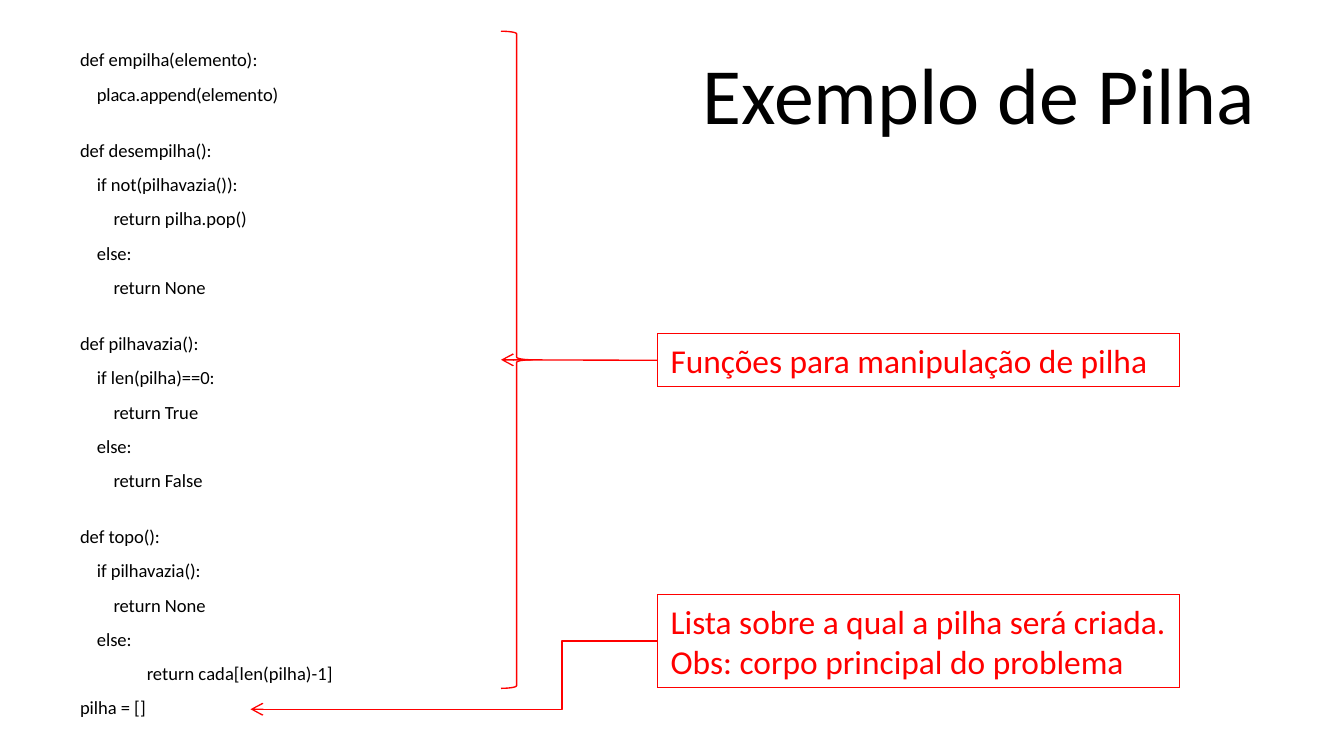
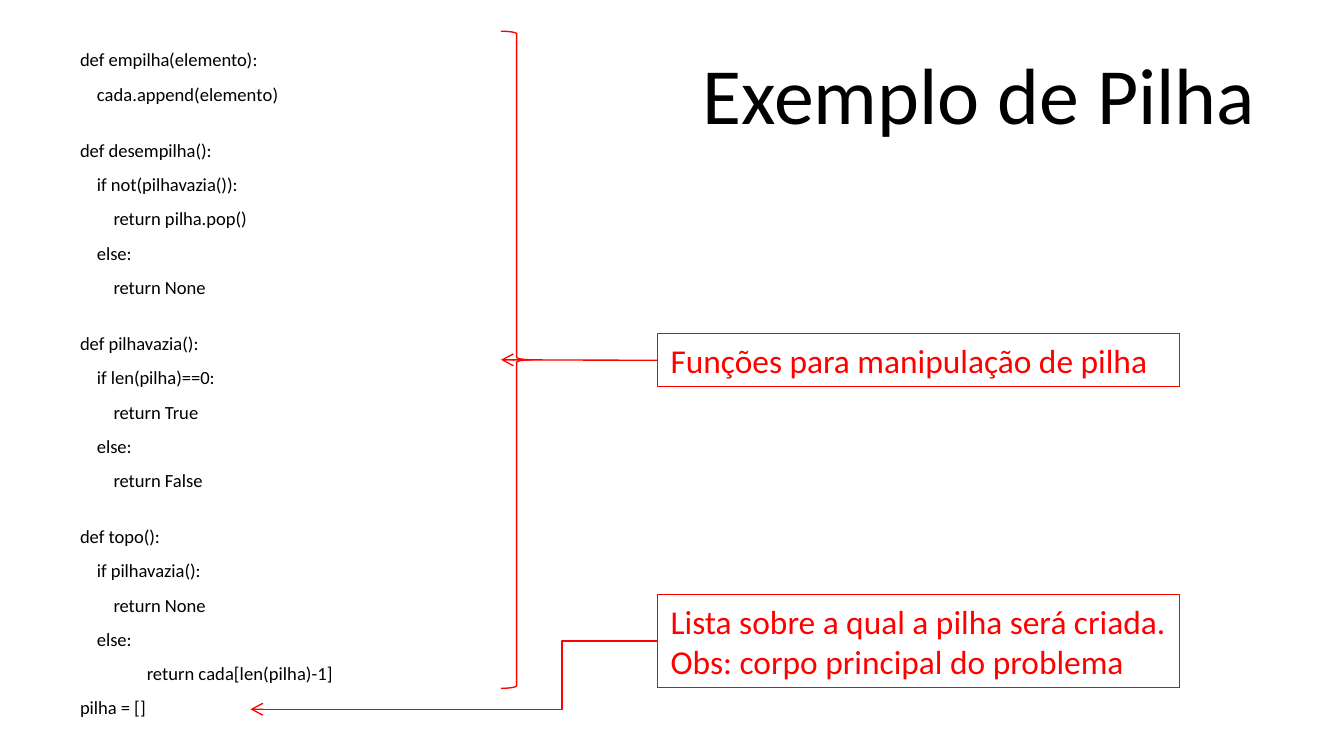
placa.append(elemento: placa.append(elemento -> cada.append(elemento (188, 95)
